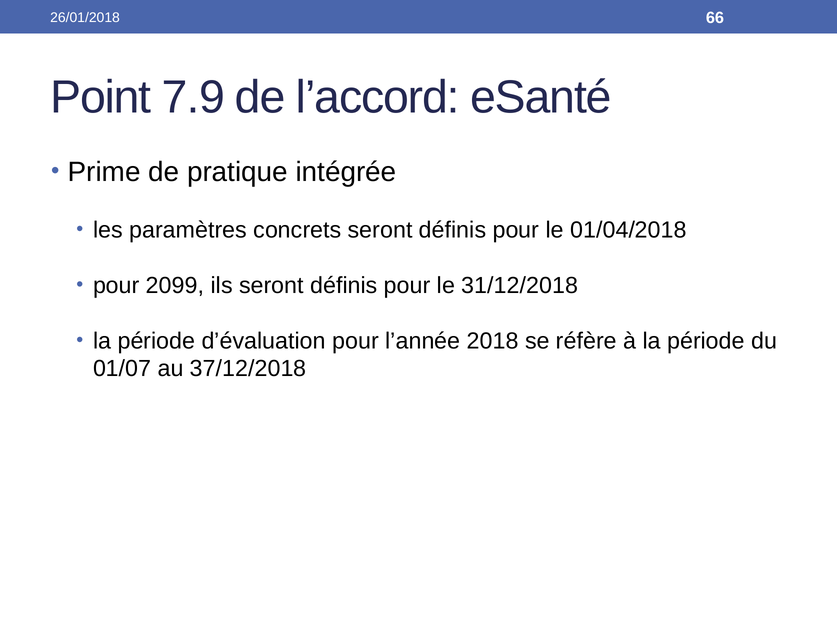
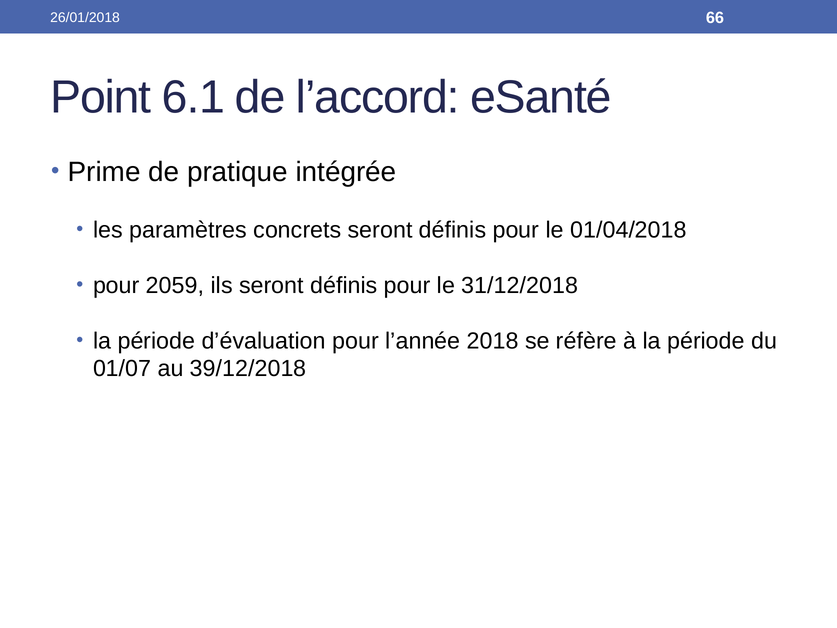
7.9: 7.9 -> 6.1 (193, 97)
2099: 2099 -> 2059 (175, 285)
37/12/2018: 37/12/2018 -> 39/12/2018 (248, 369)
